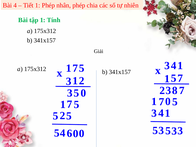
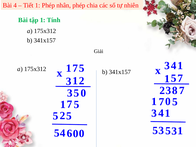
3: 3 -> 1 (180, 131)
